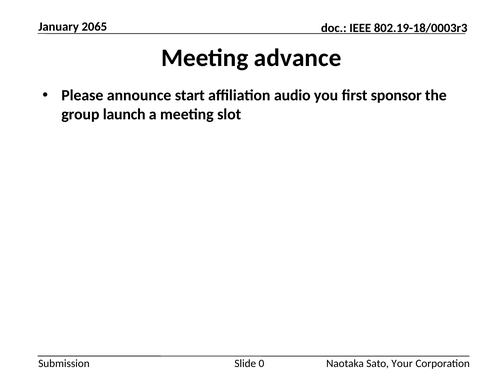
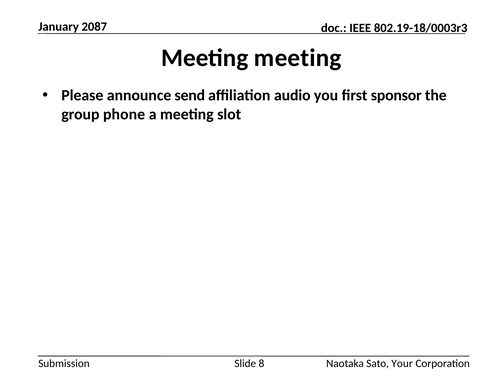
2065: 2065 -> 2087 (94, 27)
Meeting advance: advance -> meeting (298, 58)
start: start -> send (190, 95)
launch: launch -> phone (124, 114)
0: 0 -> 8 (261, 364)
